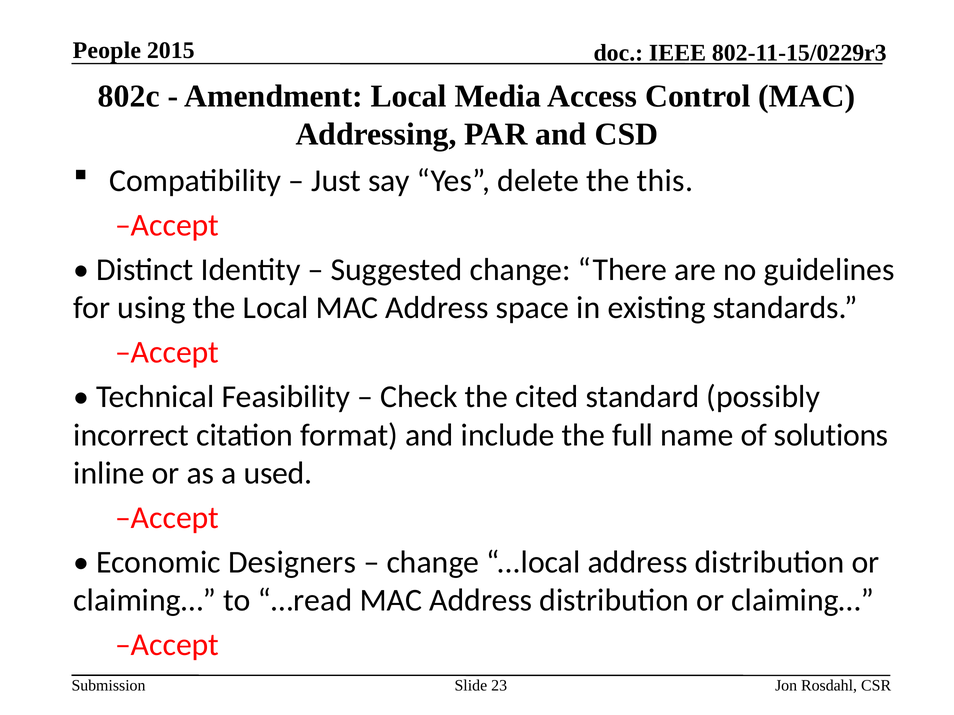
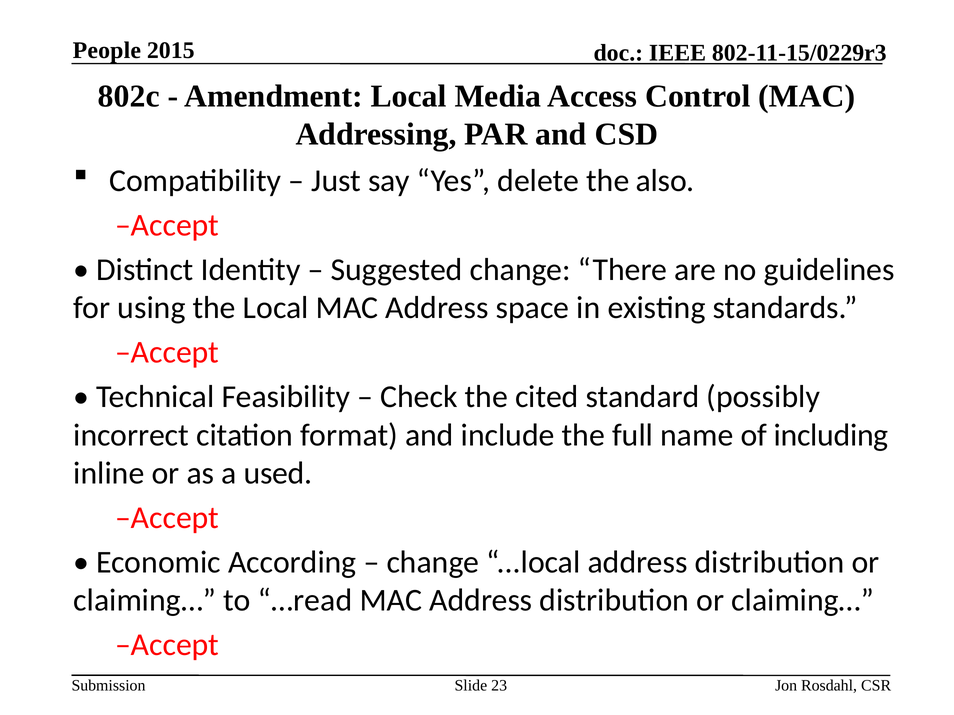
this: this -> also (665, 181)
solutions: solutions -> including (831, 435)
Designers: Designers -> According (292, 563)
